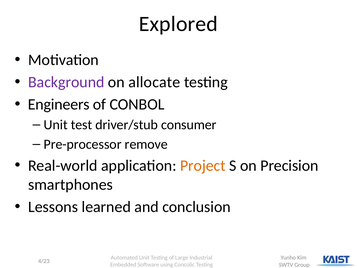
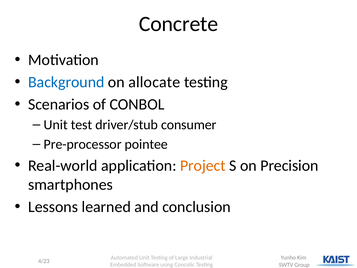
Explored: Explored -> Concrete (179, 24)
Background colour: purple -> blue (66, 82)
Engineers: Engineers -> Scenarios (59, 104)
remove: remove -> pointee (146, 144)
